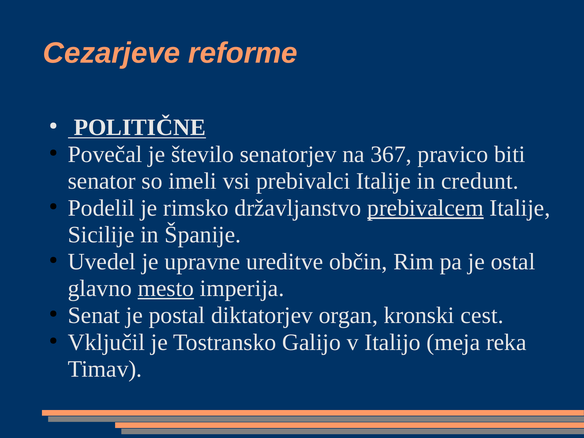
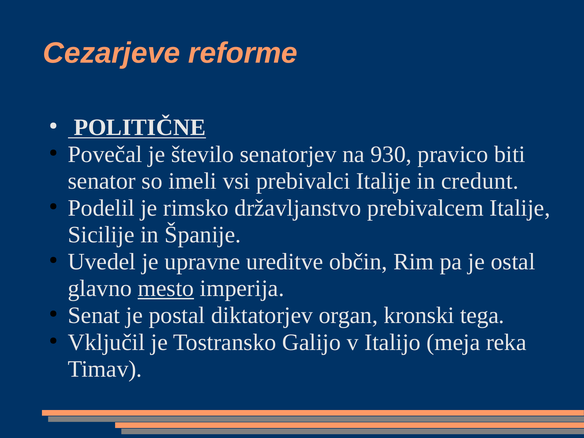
367: 367 -> 930 (391, 154)
prebivalcem underline: present -> none (425, 208)
cest: cest -> tega (482, 315)
